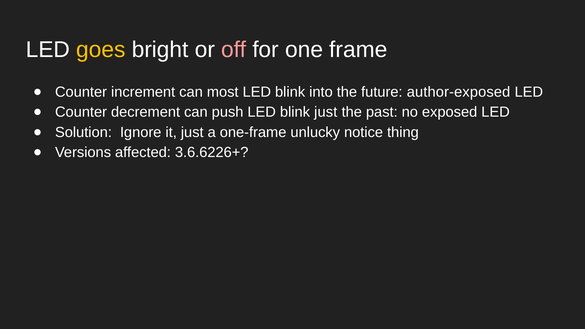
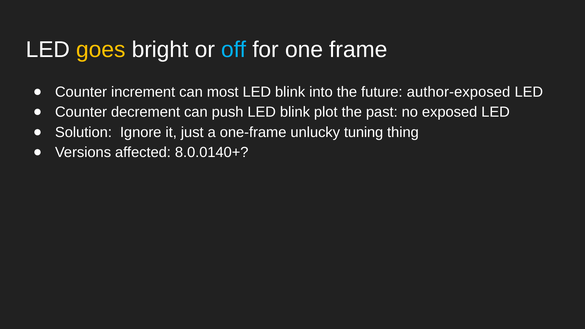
off colour: pink -> light blue (234, 50)
blink just: just -> plot (326, 112)
notice: notice -> tuning (364, 132)
3.6.6226+: 3.6.6226+ -> 8.0.0140+ (212, 153)
